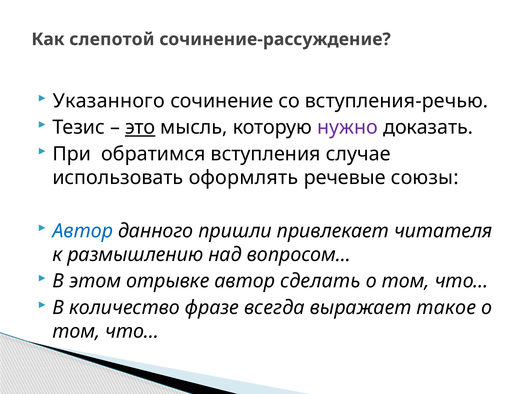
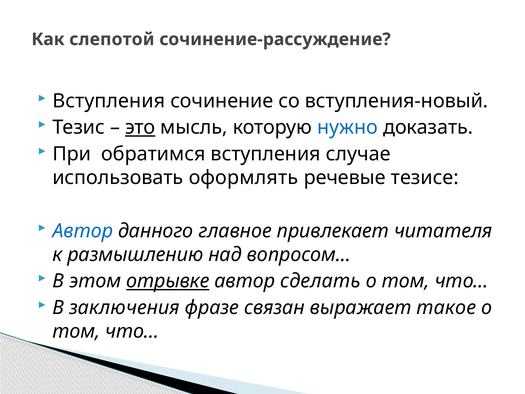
Указанного: Указанного -> Вступления (109, 101)
вступления-речью: вступления-речью -> вступления-новый (397, 101)
нужно colour: purple -> blue (348, 127)
союзы: союзы -> тезисе (425, 178)
пришли: пришли -> главное (235, 231)
отрывке underline: none -> present (168, 281)
количество: количество -> заключения (124, 307)
всегда: всегда -> связан (274, 307)
